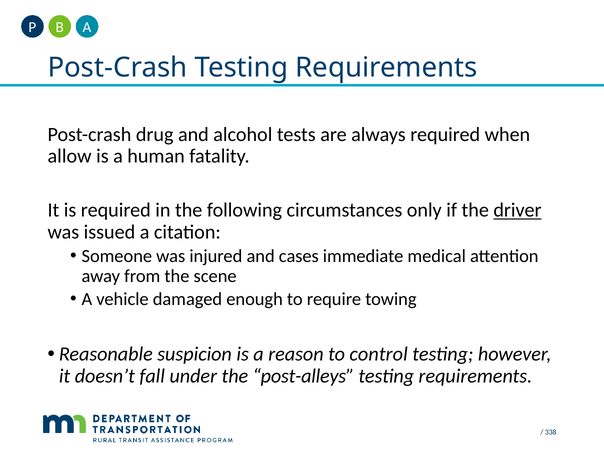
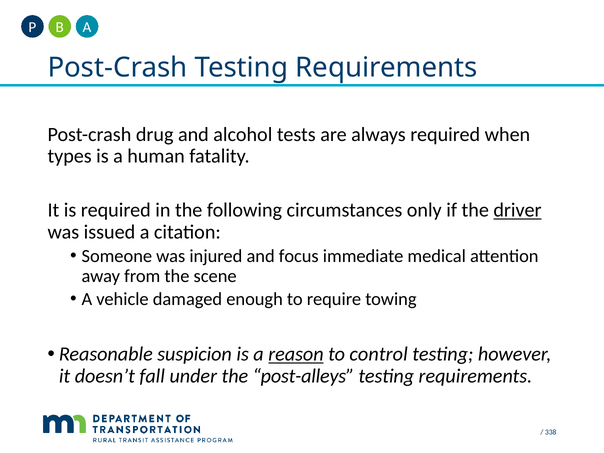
allow: allow -> types (70, 156)
cases: cases -> focus (299, 256)
reason underline: none -> present (296, 354)
